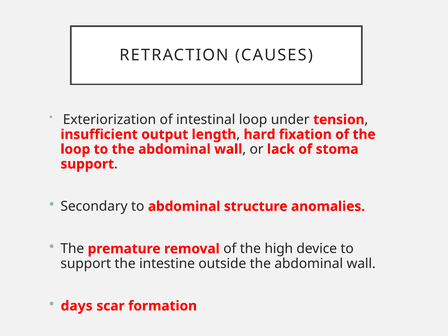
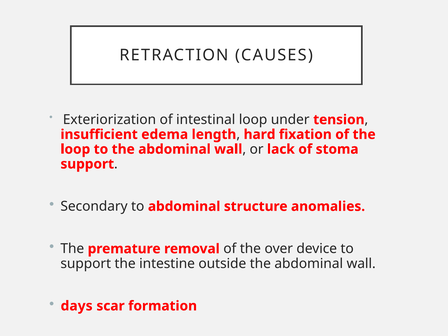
output: output -> edema (165, 134)
high: high -> over (279, 249)
